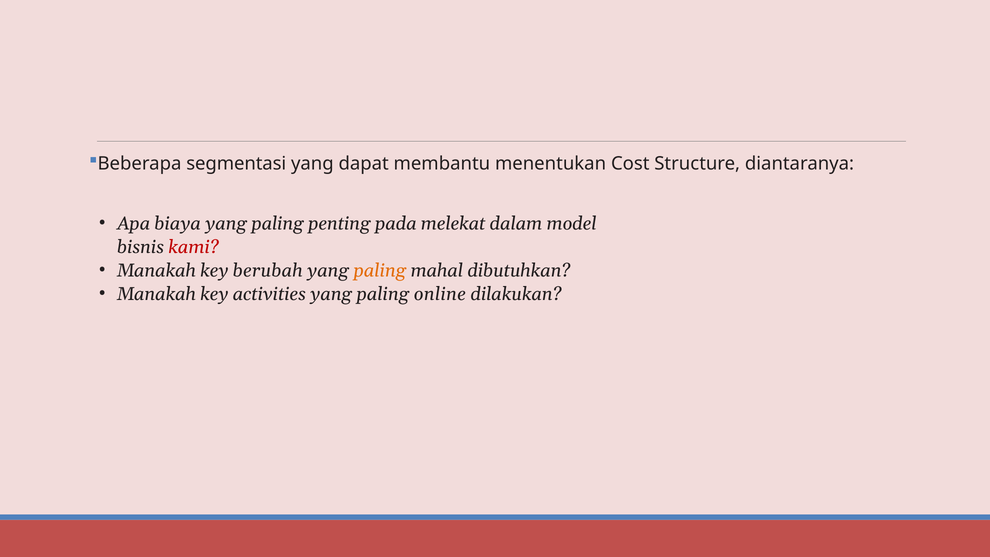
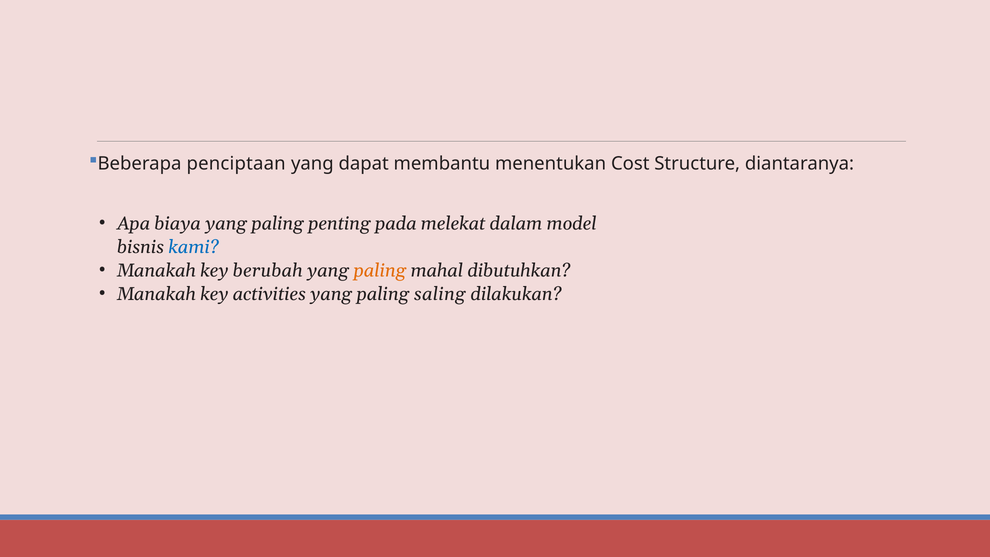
segmentasi: segmentasi -> penciptaan (236, 164)
kami colour: red -> blue (193, 247)
online: online -> saling (440, 294)
